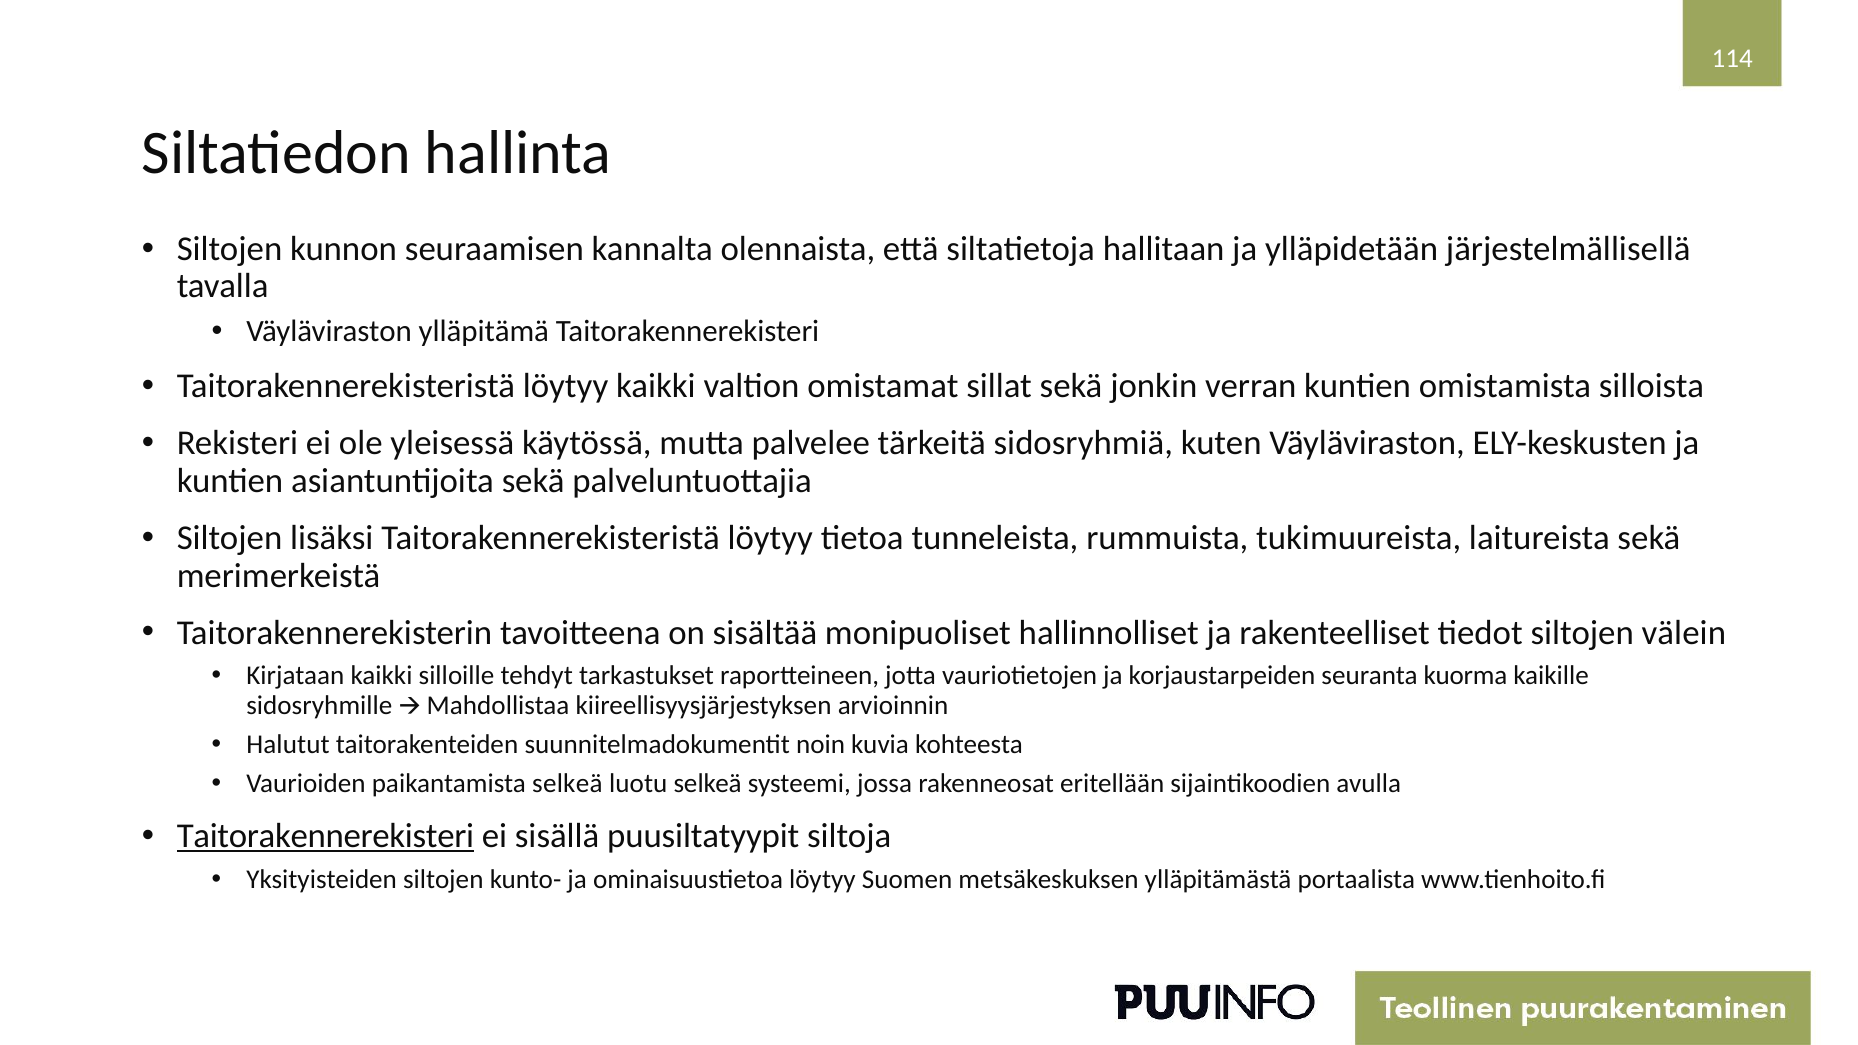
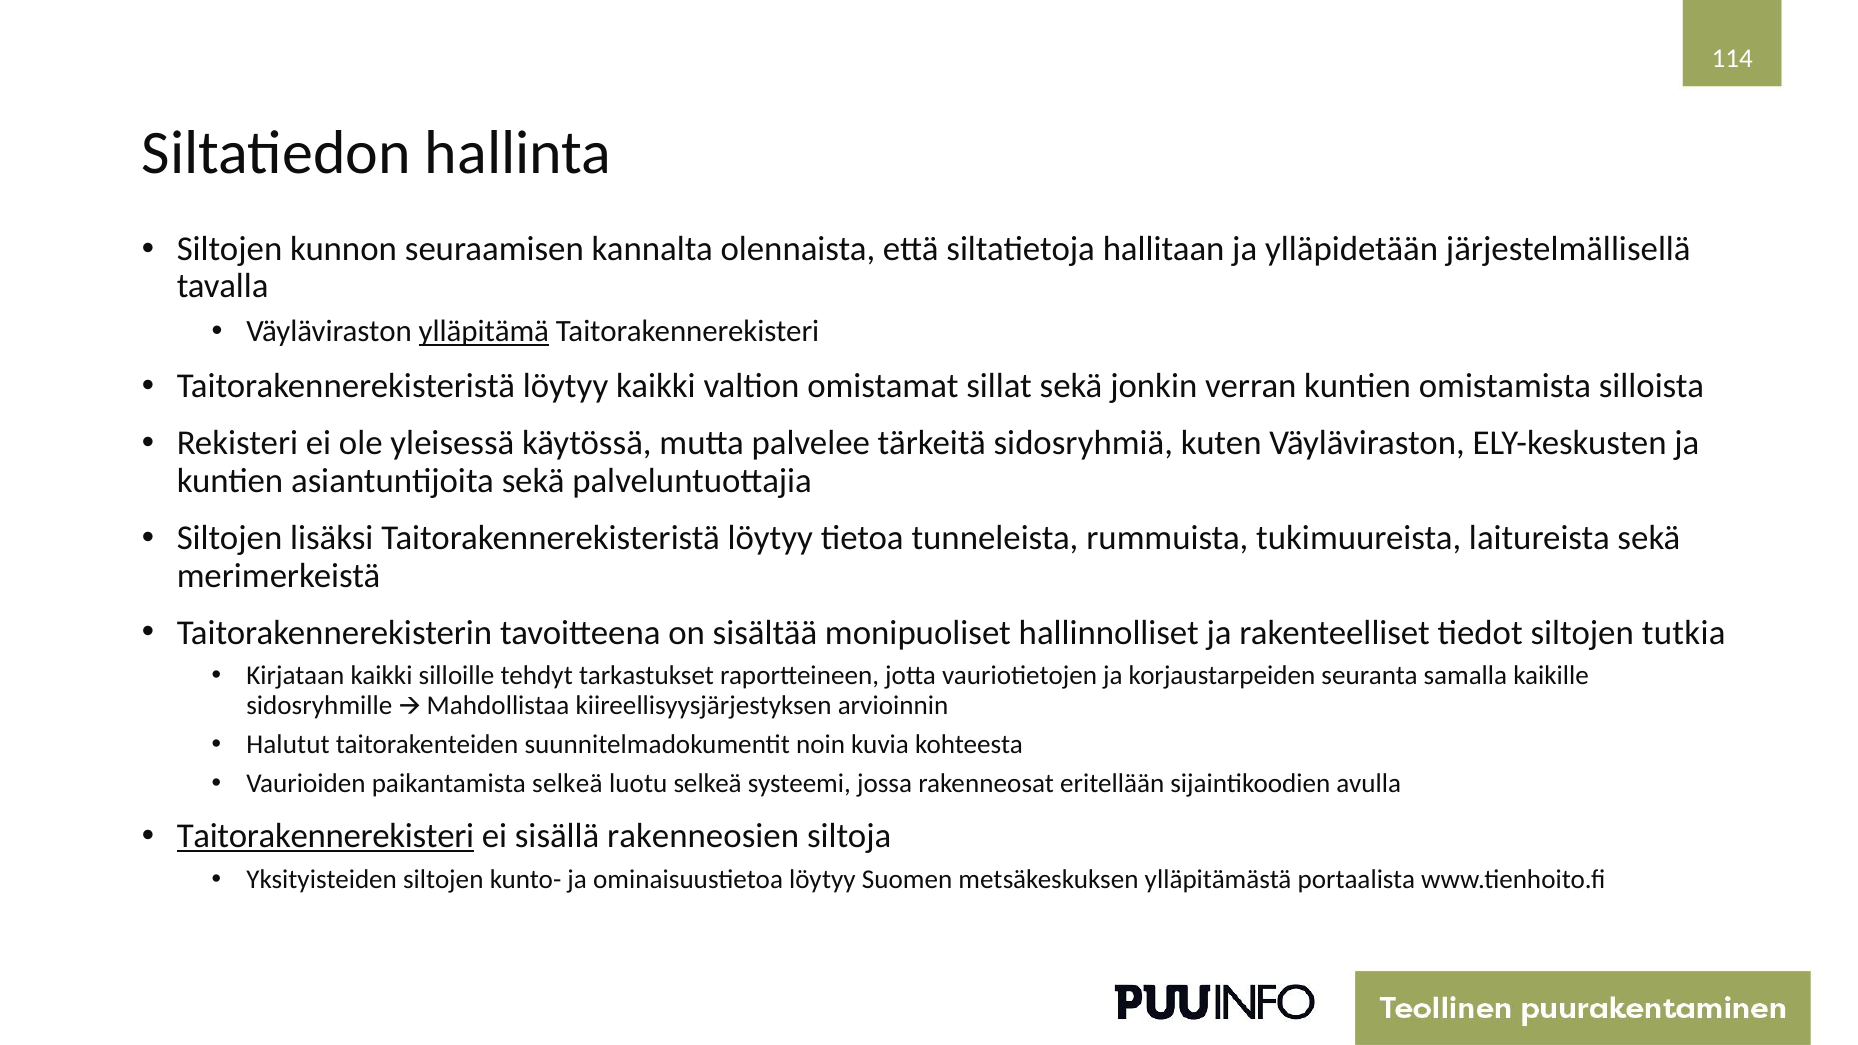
ylläpitämä underline: none -> present (484, 332)
välein: välein -> tutkia (1684, 633)
kuorma: kuorma -> samalla (1465, 676)
puusiltatyypit: puusiltatyypit -> rakenneosien (703, 836)
